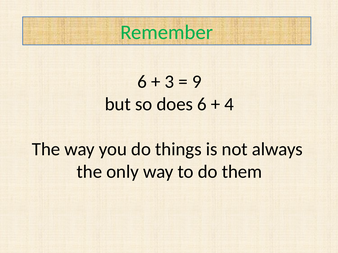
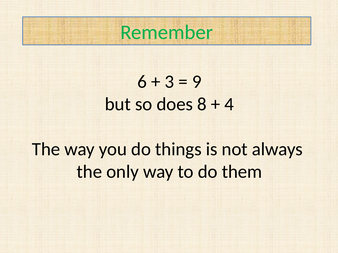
does 6: 6 -> 8 (202, 104)
